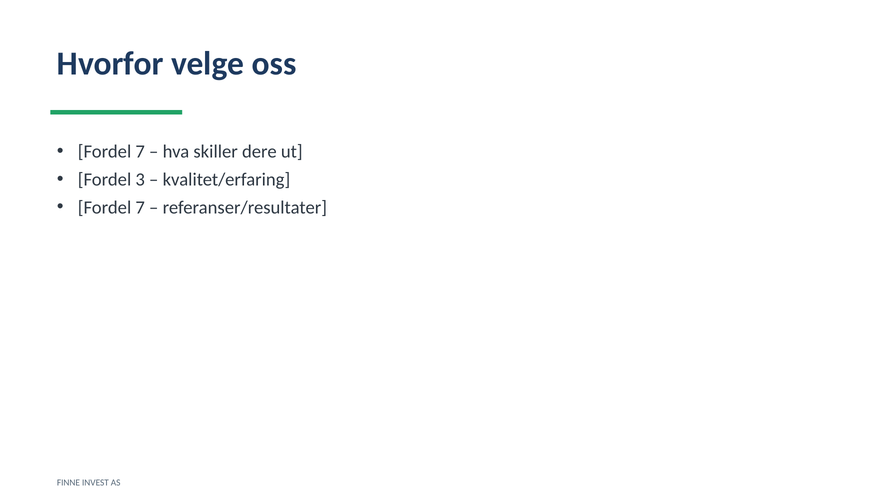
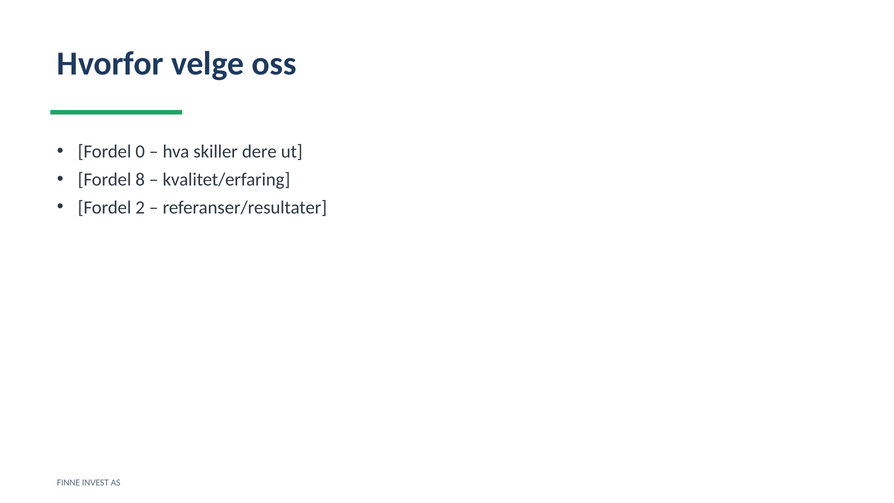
7: 7 -> 0 (140, 151)
3: 3 -> 8 (140, 179)
7: 7 -> 2 (140, 207)
